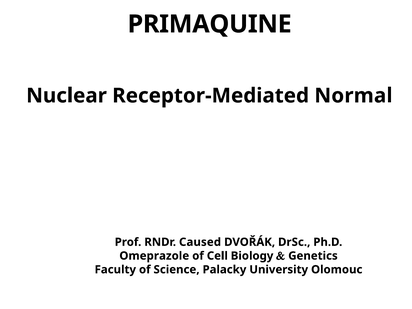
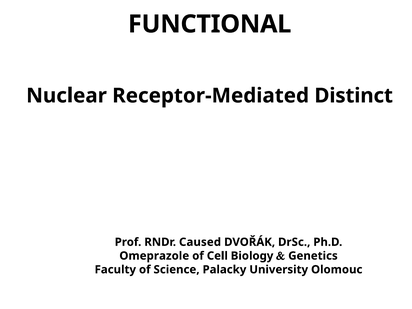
PRIMAQUINE: PRIMAQUINE -> FUNCTIONAL (210, 24)
Normal: Normal -> Distinct (354, 96)
